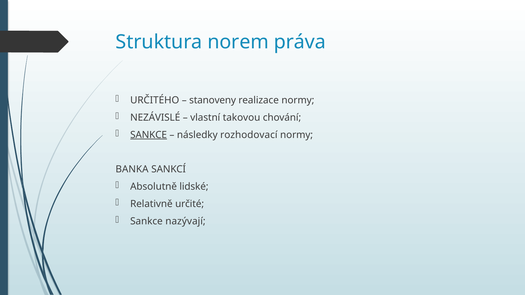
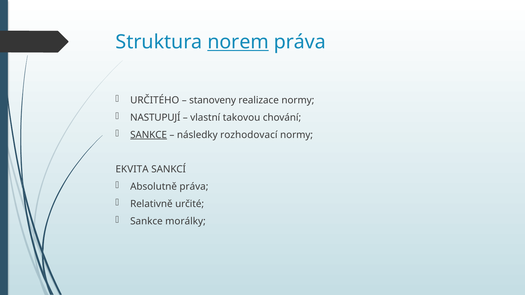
norem underline: none -> present (238, 42)
NEZÁVISLÉ: NEZÁVISLÉ -> NASTUPUJÍ (155, 118)
BANKA: BANKA -> EKVITA (132, 170)
Absolutně lidské: lidské -> práva (194, 187)
nazývají: nazývají -> morálky (186, 221)
